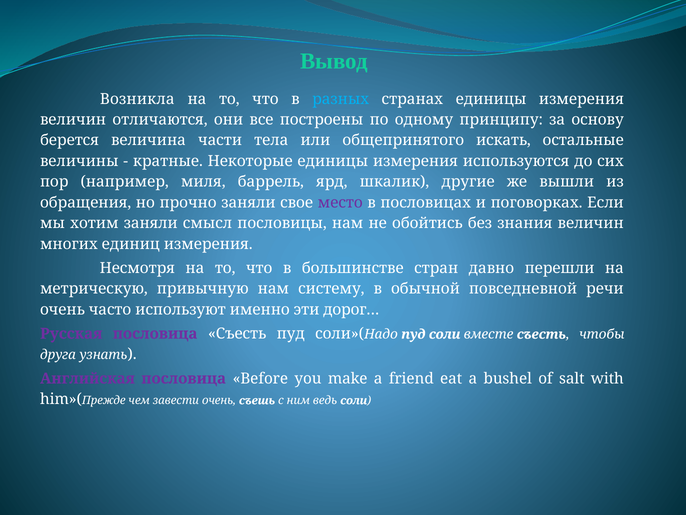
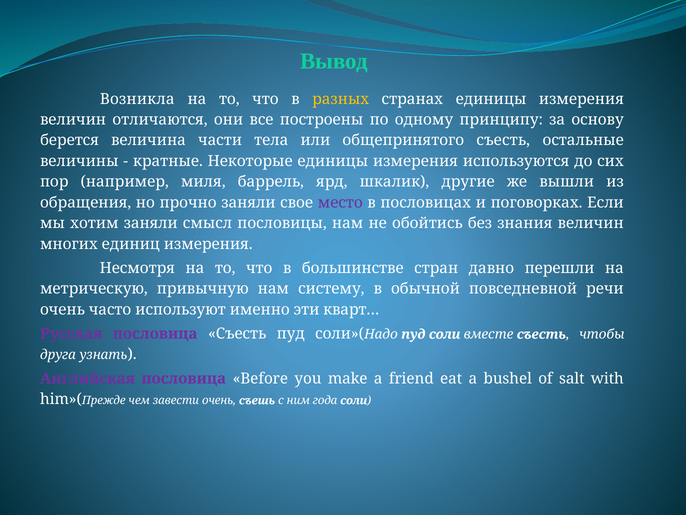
разных colour: light blue -> yellow (341, 99)
общепринятого искать: искать -> съесть (503, 140)
дорог…: дорог… -> кварт… (351, 309)
ведь: ведь -> года (325, 400)
